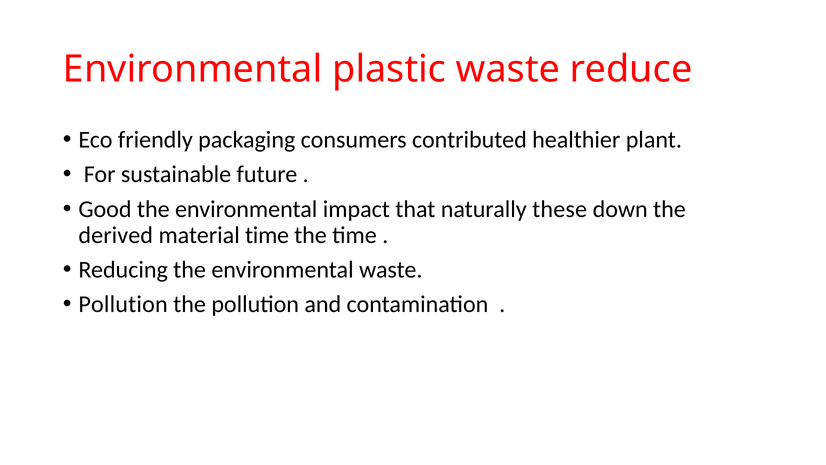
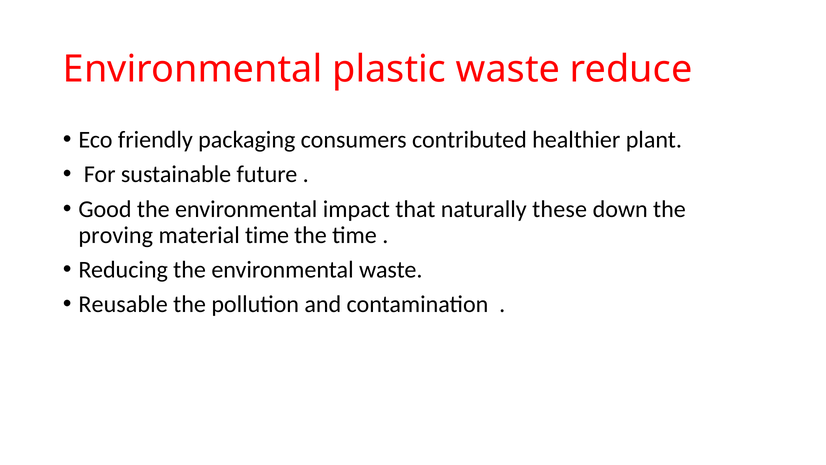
derived: derived -> proving (116, 235)
Pollution: Pollution -> Reusable (123, 304)
